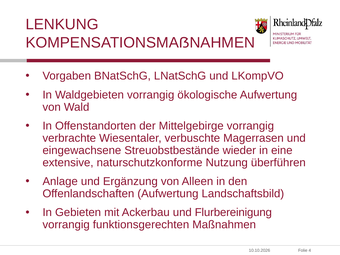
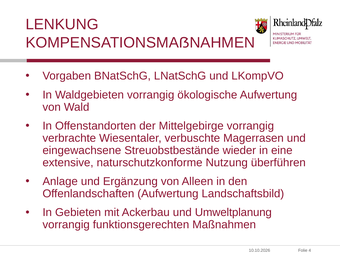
Flurbereinigung: Flurbereinigung -> Umweltplanung (233, 213)
